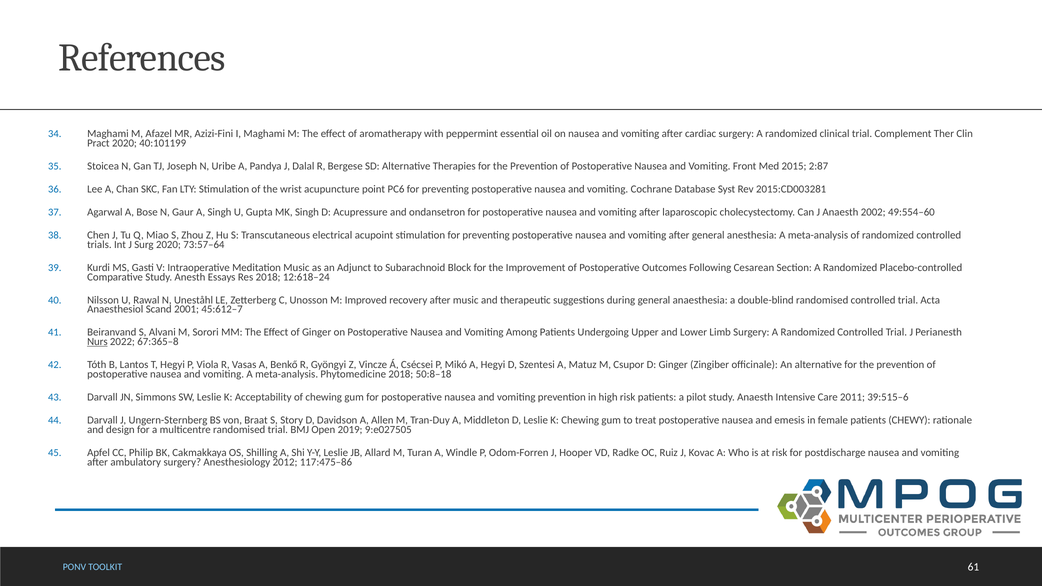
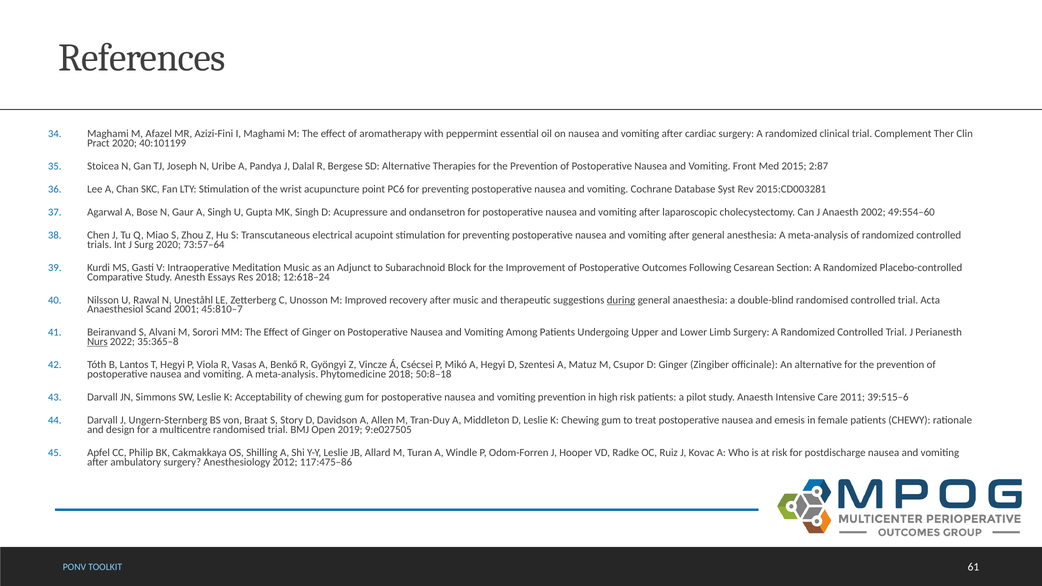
during underline: none -> present (621, 300)
45:612–7: 45:612–7 -> 45:810–7 (222, 309)
67:365–8: 67:365–8 -> 35:365–8 (158, 342)
